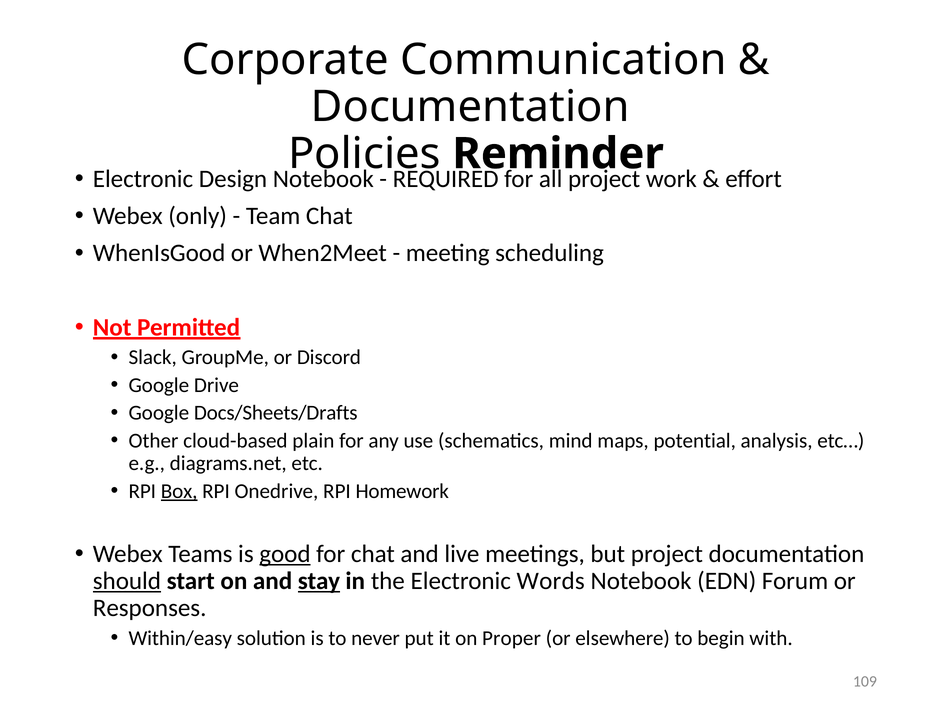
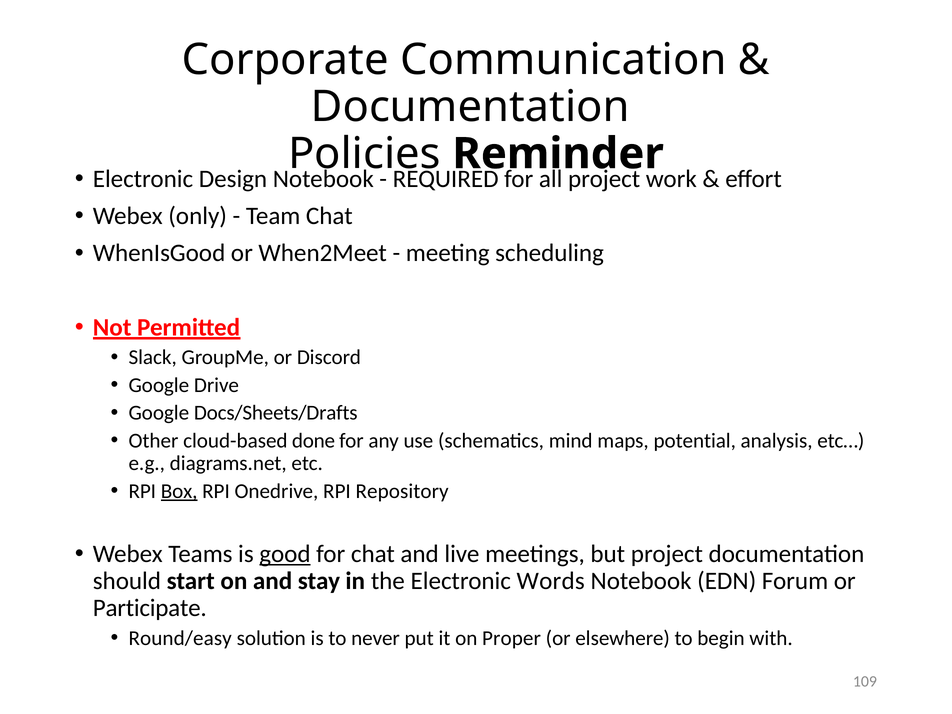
plain: plain -> done (314, 441)
Homework: Homework -> Repository (402, 491)
should underline: present -> none (127, 581)
stay underline: present -> none (319, 581)
Responses: Responses -> Participate (150, 608)
Within/easy: Within/easy -> Round/easy (180, 638)
